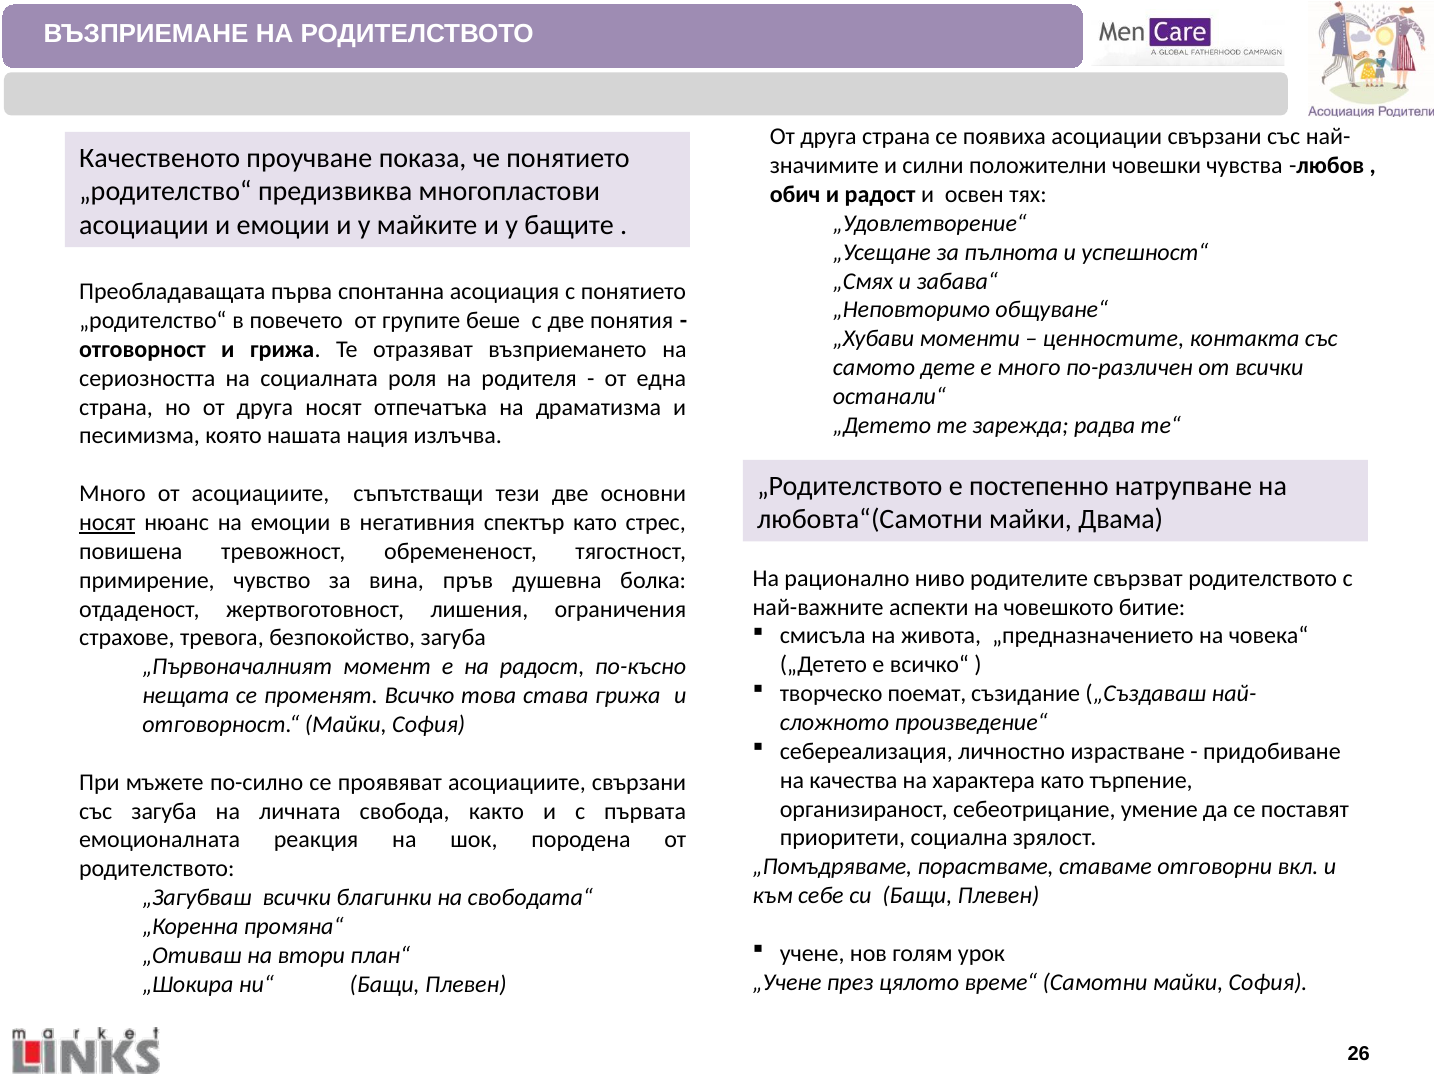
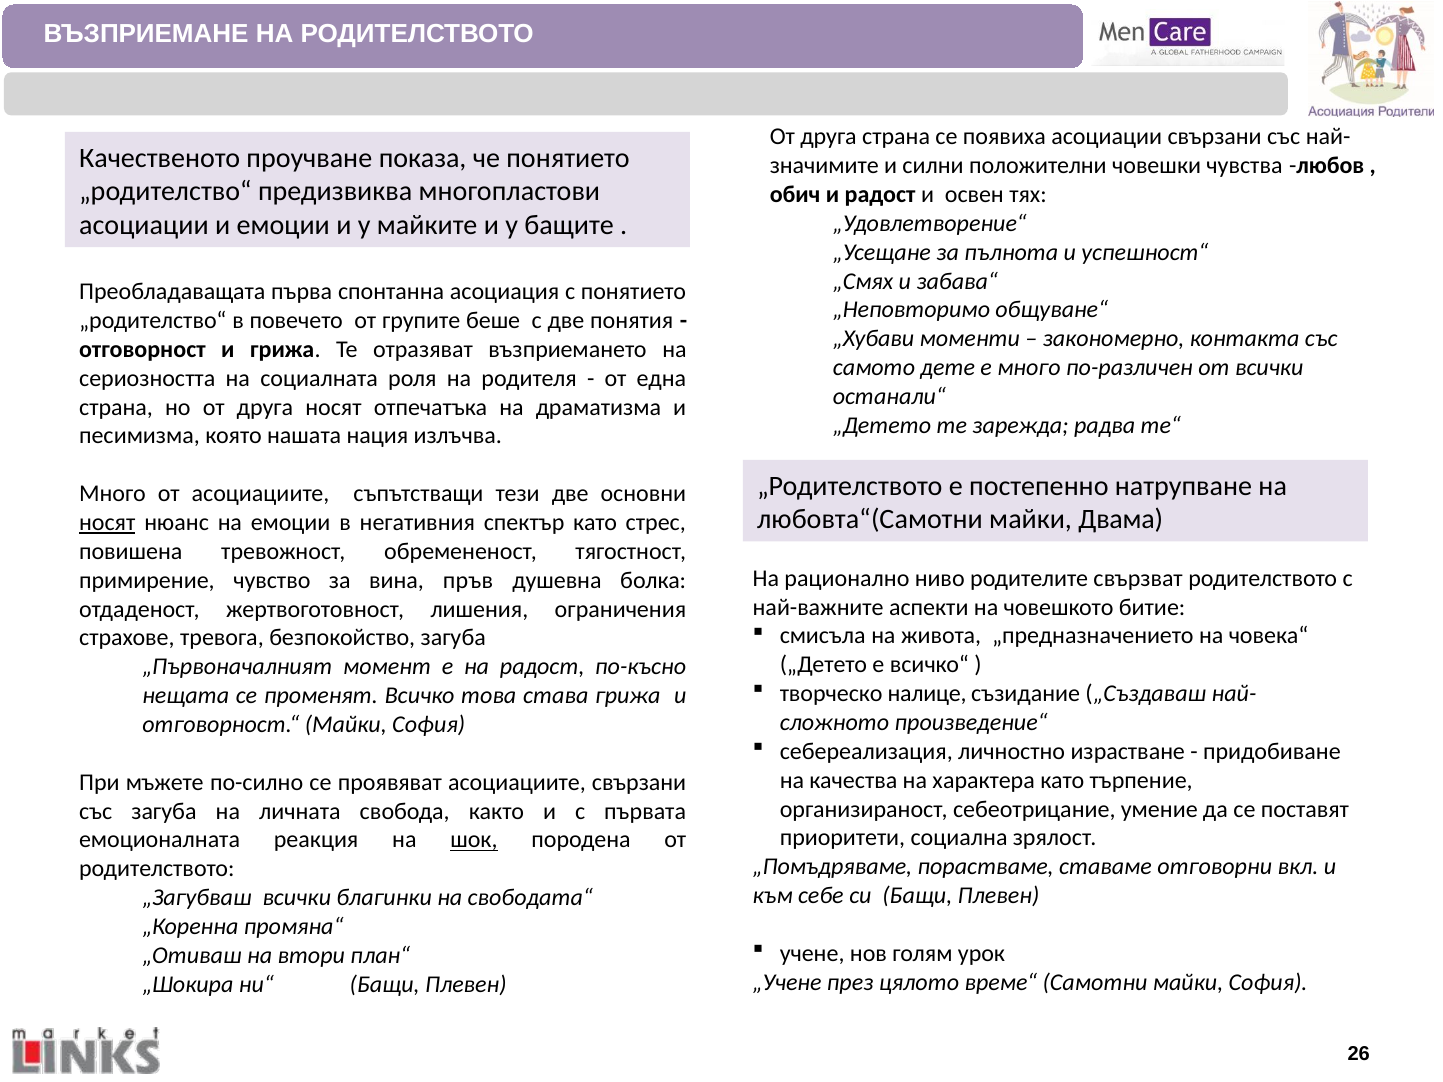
ценностите: ценностите -> закономерно (1114, 339)
поемат: поемат -> налице (927, 694)
шок underline: none -> present (474, 840)
